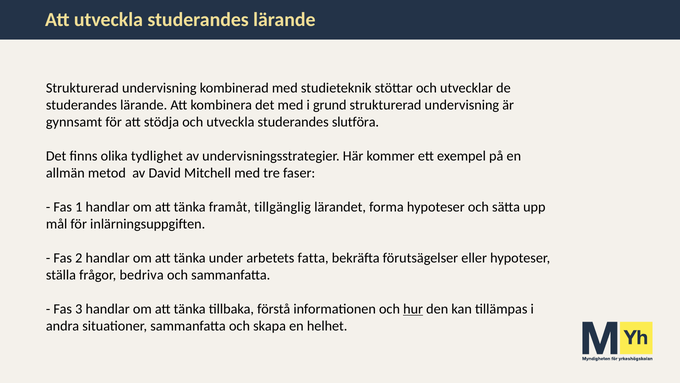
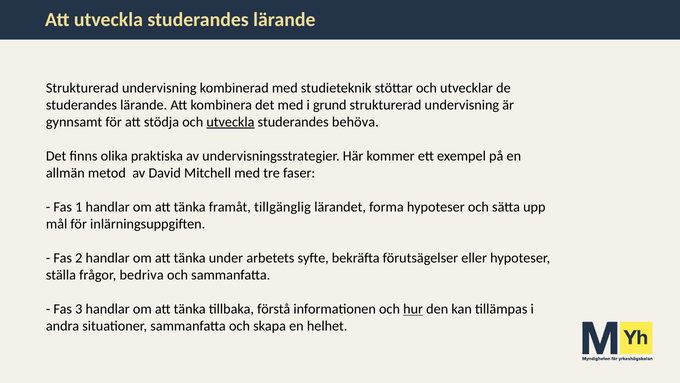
utveckla underline: none -> present (230, 122)
slutföra: slutföra -> behöva (355, 122)
tydlighet: tydlighet -> praktiska (157, 156)
fatta: fatta -> syfte (313, 258)
